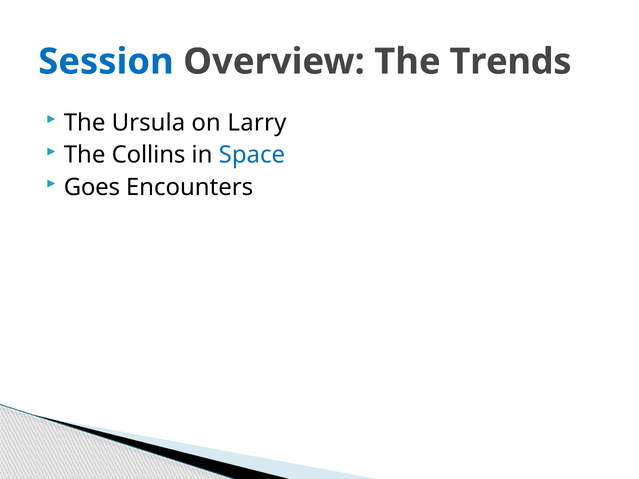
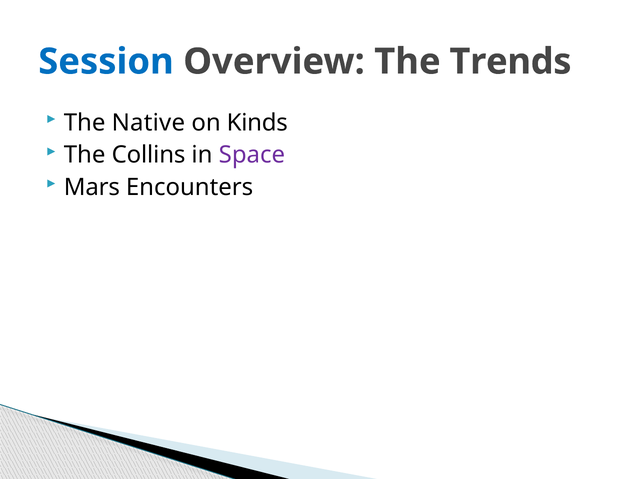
Ursula: Ursula -> Native (148, 123)
Larry: Larry -> Kinds (257, 123)
Space colour: blue -> purple (252, 155)
Goes: Goes -> Mars (92, 187)
